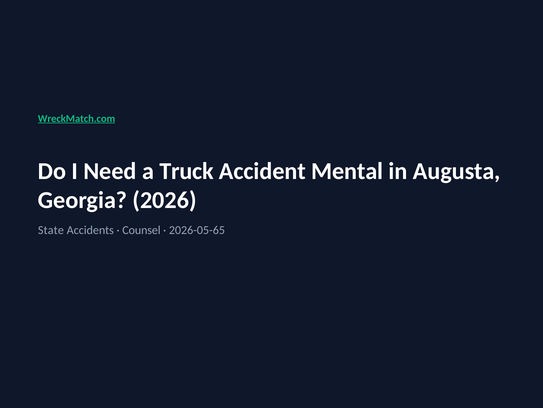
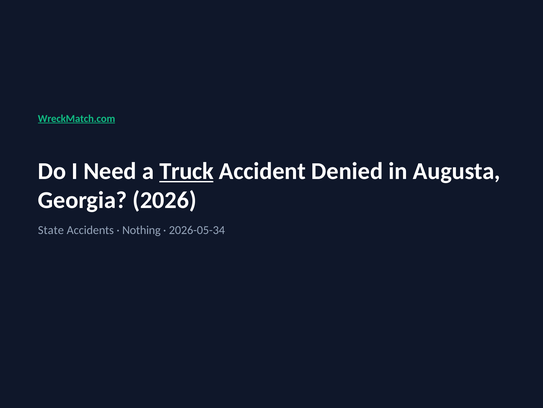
Truck underline: none -> present (186, 171)
Mental: Mental -> Denied (347, 171)
Counsel: Counsel -> Nothing (141, 230)
2026-05-65: 2026-05-65 -> 2026-05-34 (197, 230)
